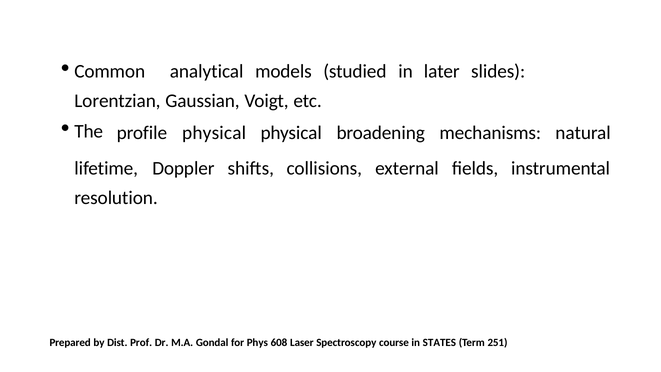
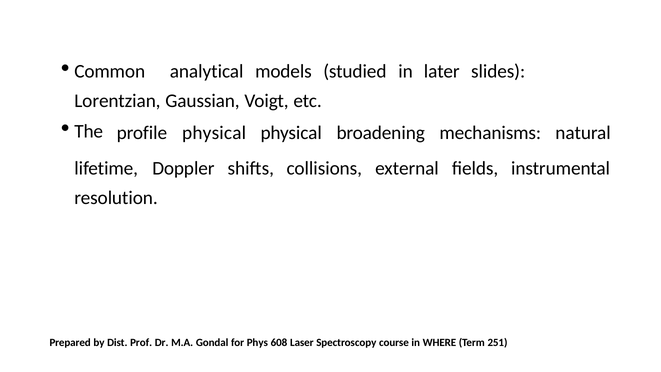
STATES: STATES -> WHERE (439, 343)
